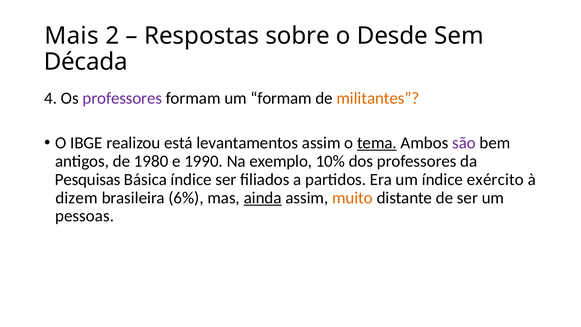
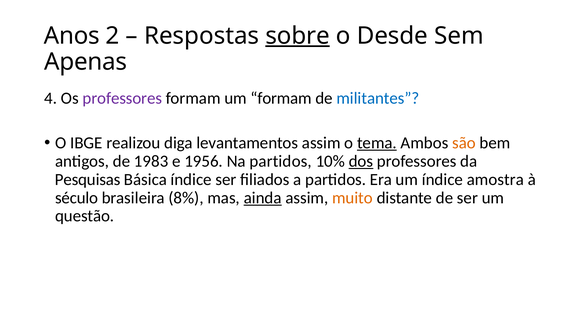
Mais: Mais -> Anos (72, 36)
sobre underline: none -> present (298, 36)
Década: Década -> Apenas (86, 62)
militantes colour: orange -> blue (378, 98)
está: está -> diga (179, 143)
são colour: purple -> orange (464, 143)
1980: 1980 -> 1983 (151, 161)
1990: 1990 -> 1956 (204, 161)
Na exemplo: exemplo -> partidos (281, 161)
dos underline: none -> present (361, 161)
exército: exército -> amostra (495, 179)
dizem: dizem -> século (77, 198)
6%: 6% -> 8% (186, 198)
pessoas: pessoas -> questão (85, 216)
